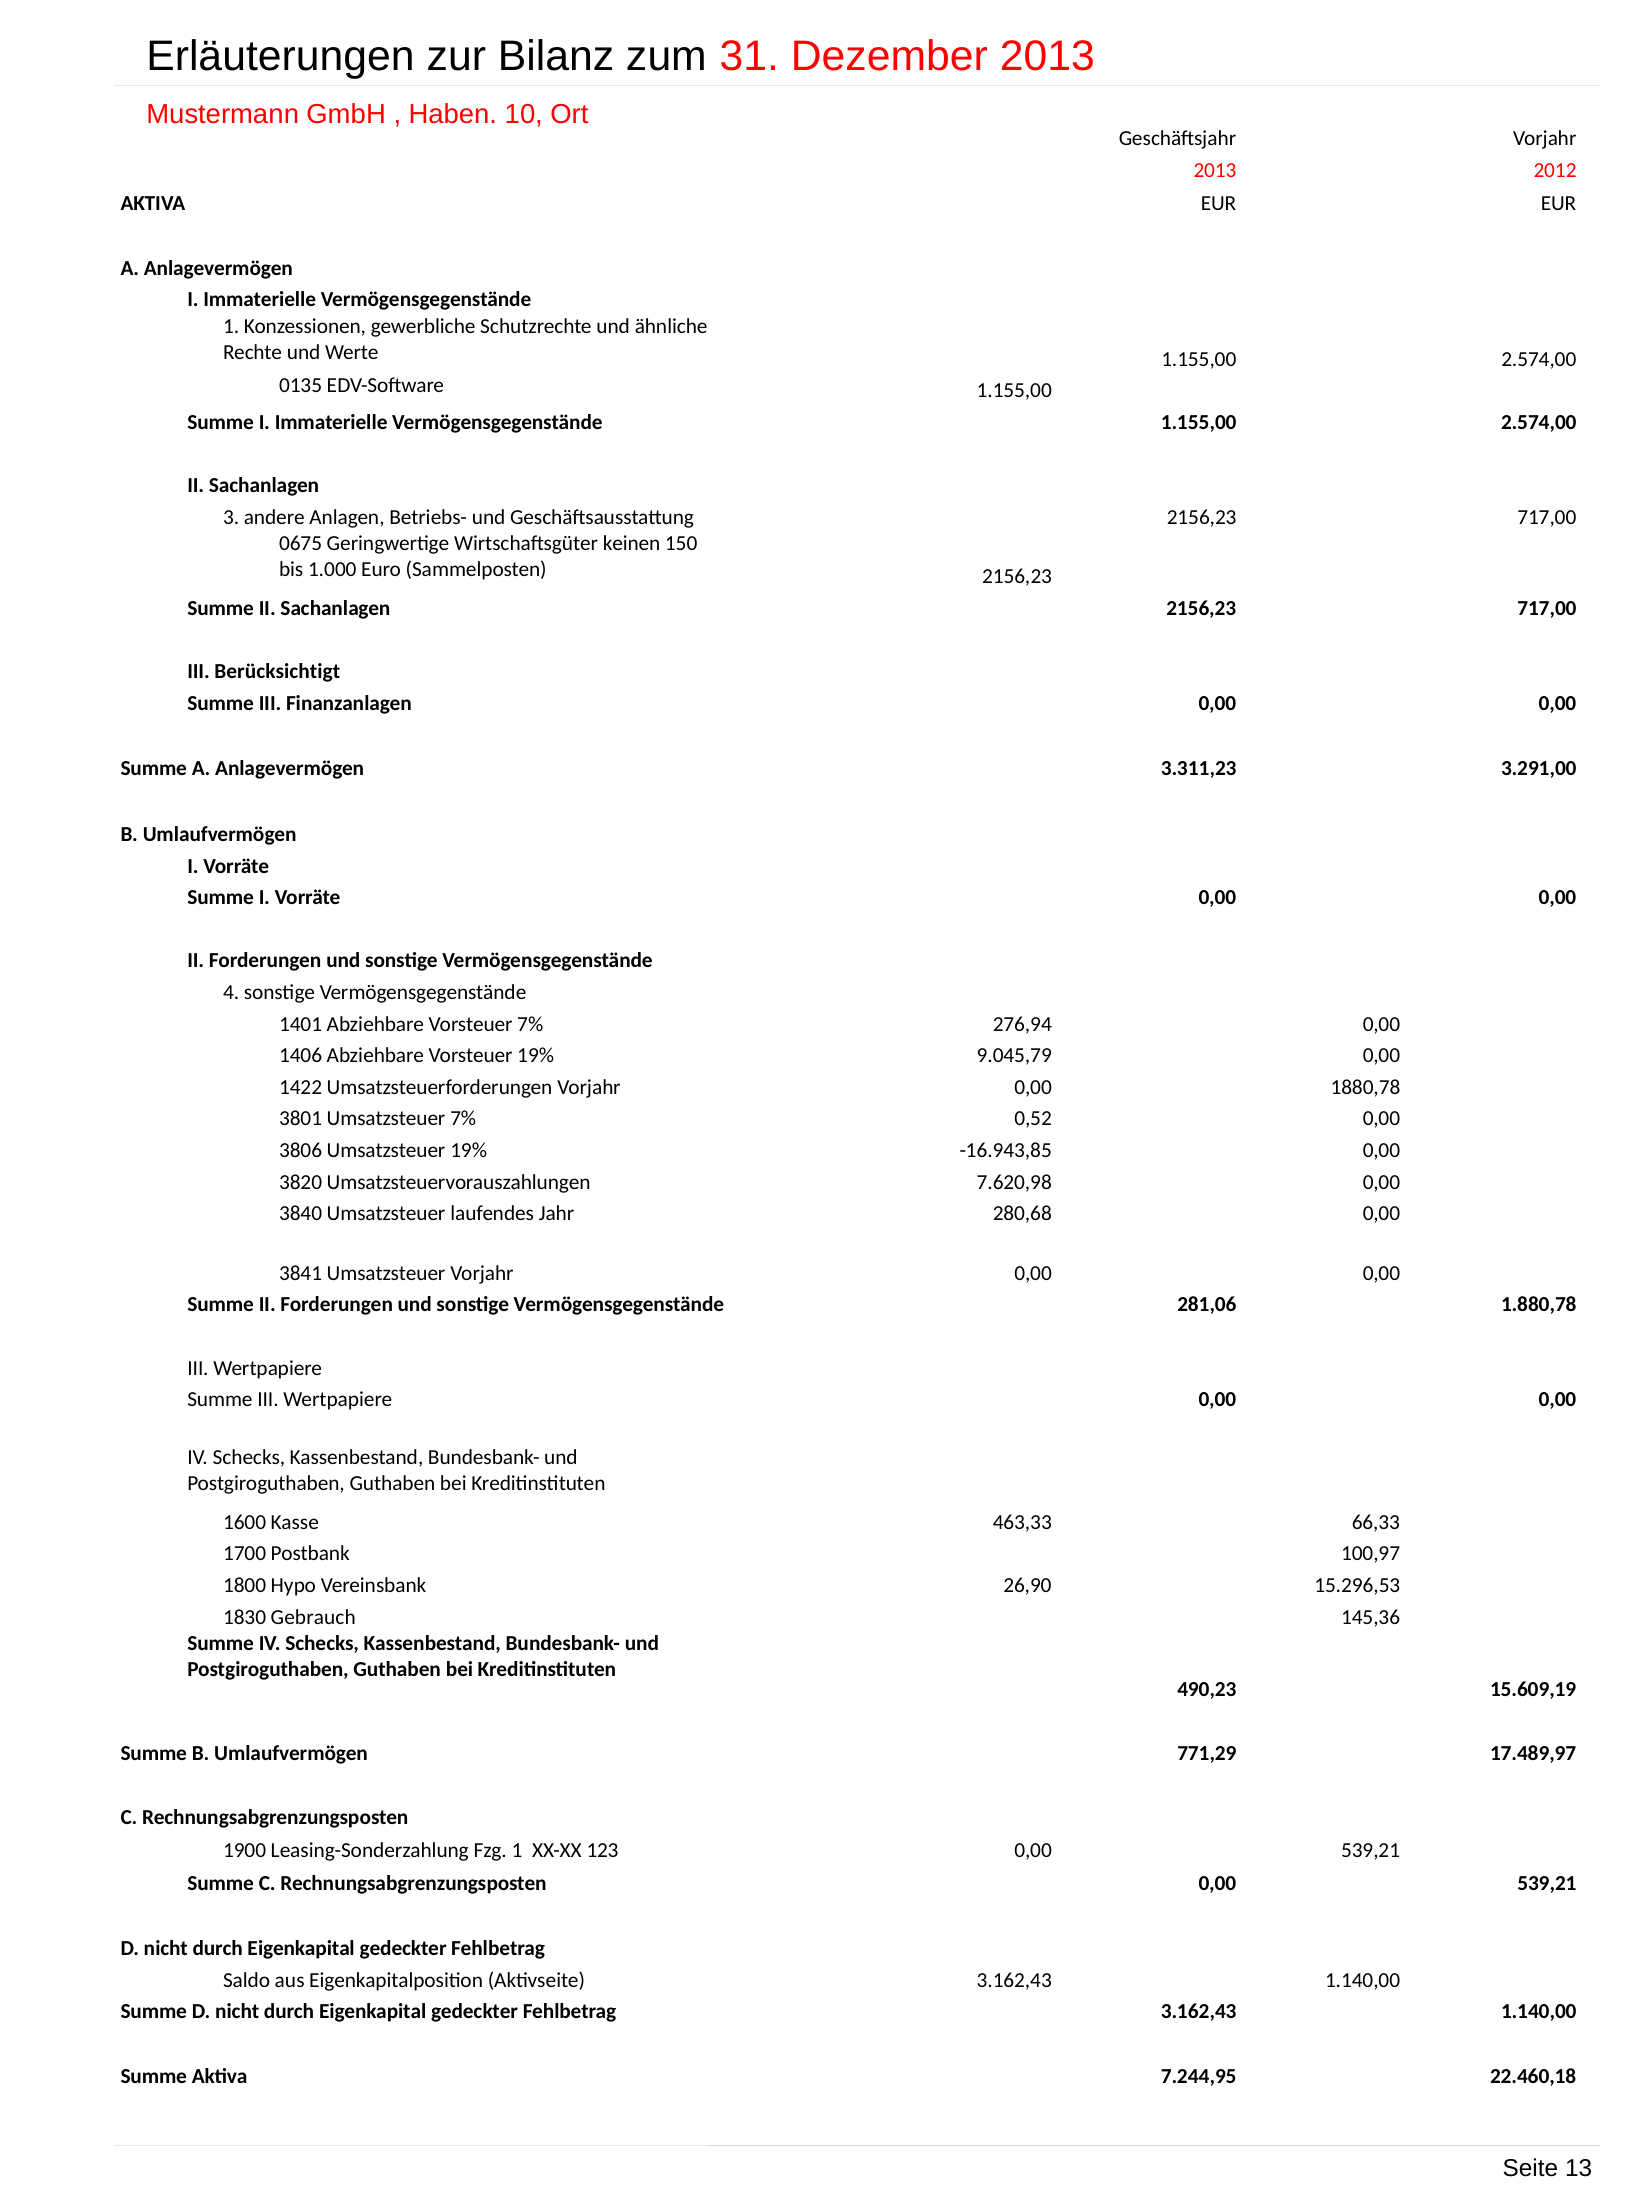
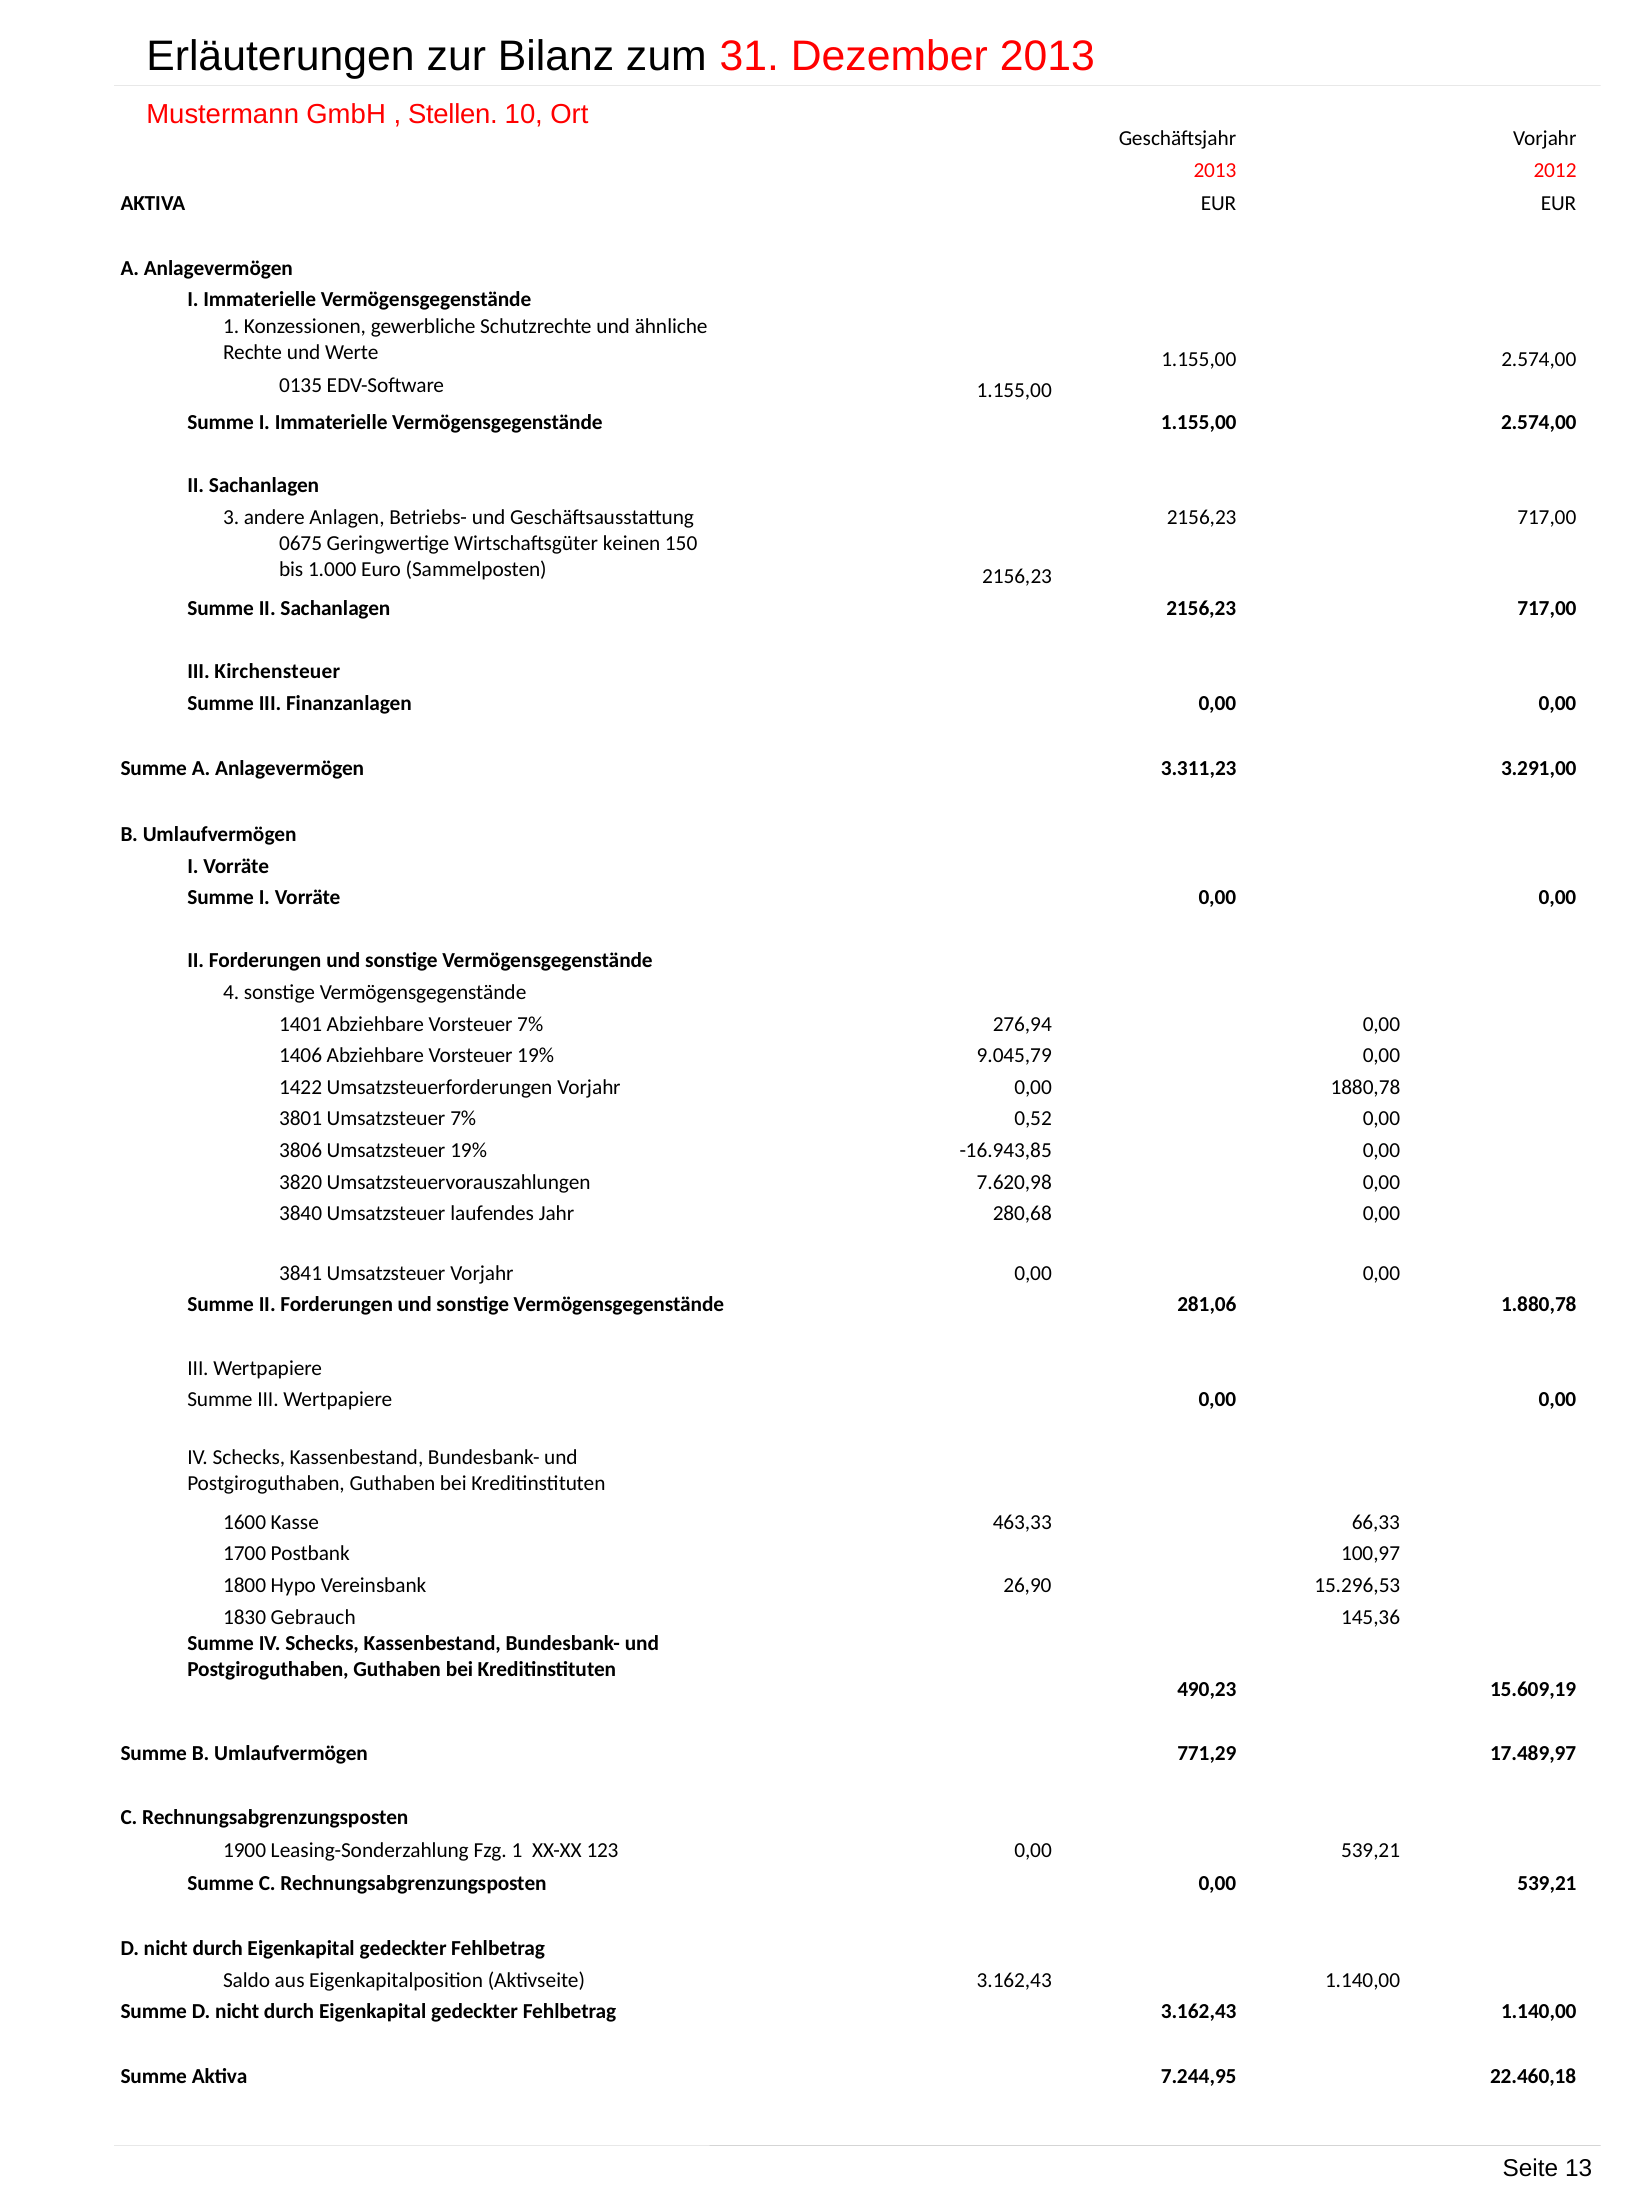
Haben: Haben -> Stellen (453, 115)
Berücksichtigt: Berücksichtigt -> Kirchensteuer (277, 672)
